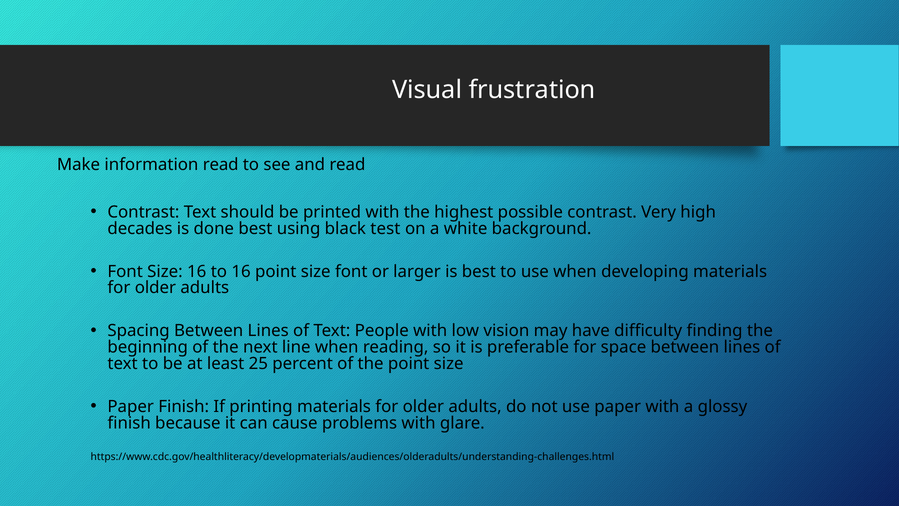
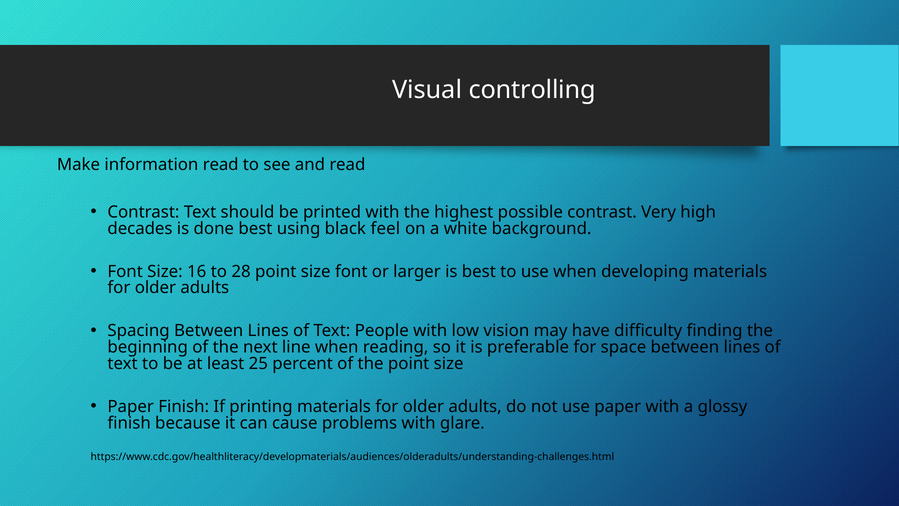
frustration: frustration -> controlling (532, 90)
test: test -> feel (385, 228)
to 16: 16 -> 28 (241, 271)
